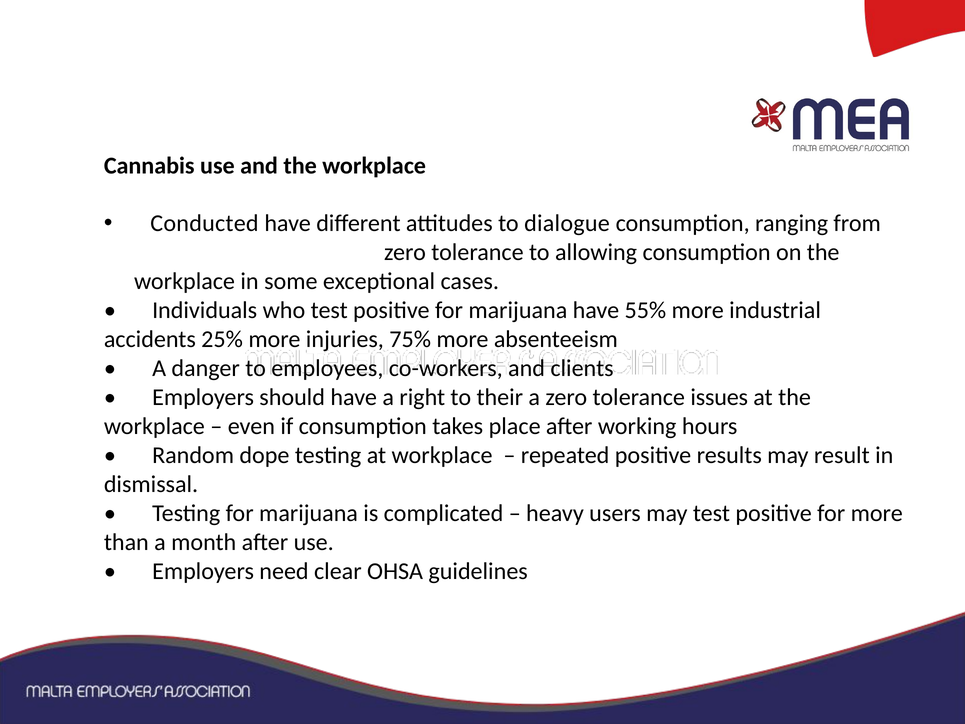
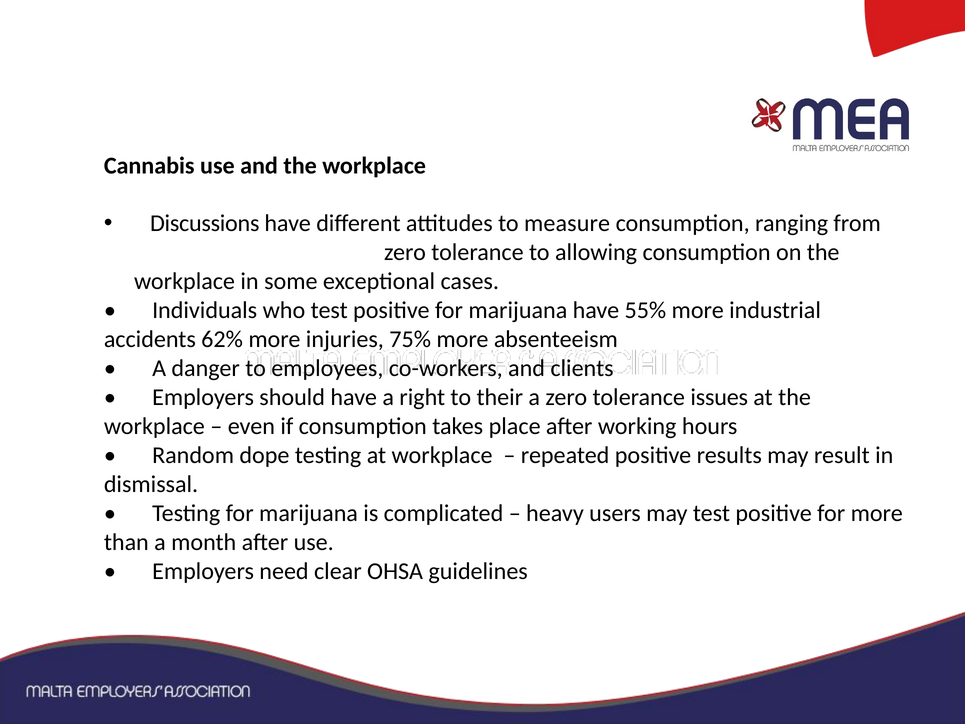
Conducted: Conducted -> Discussions (205, 223)
dialogue: dialogue -> measure (567, 223)
25%: 25% -> 62% (222, 339)
